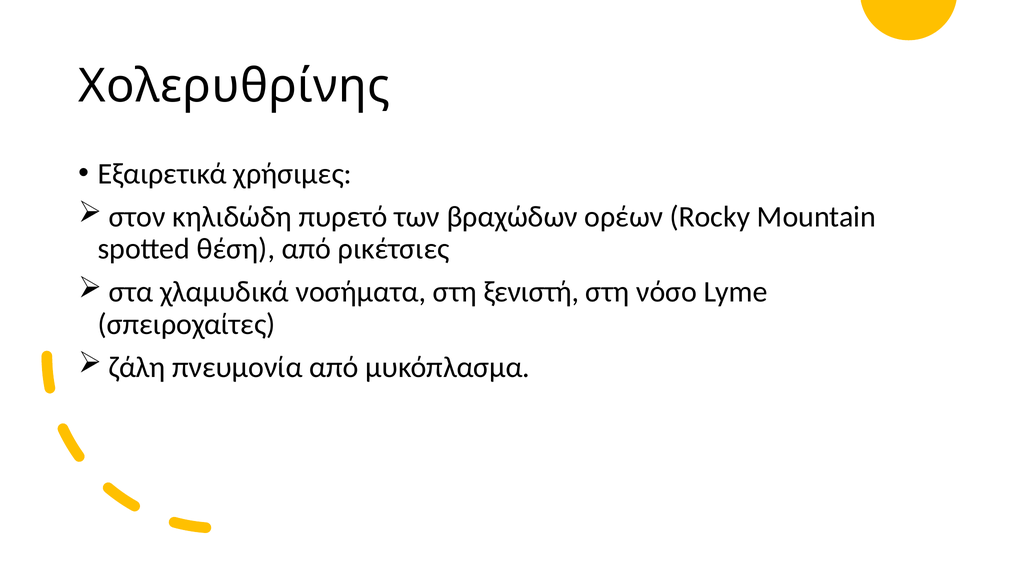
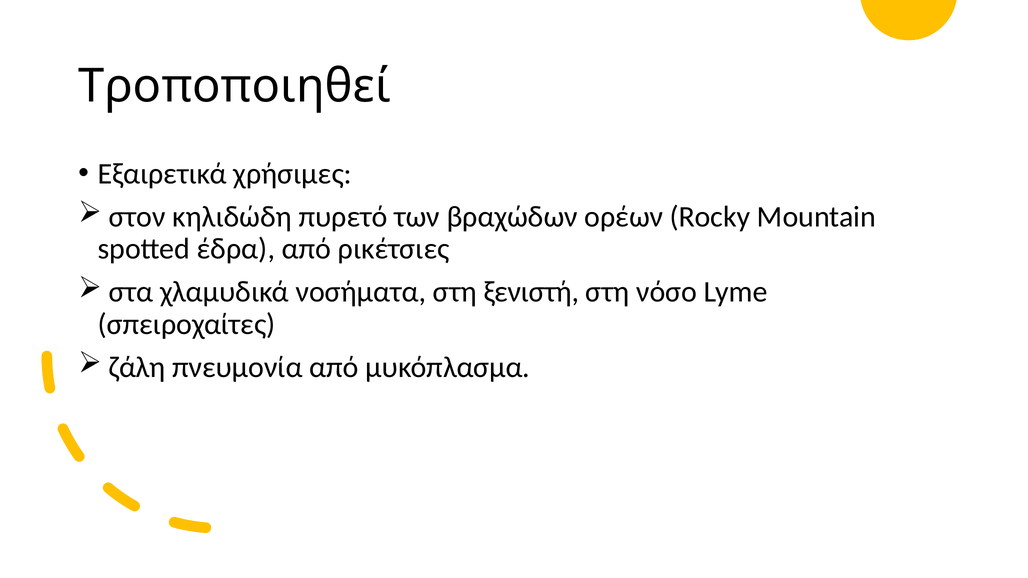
Χολερυθρίνης: Χολερυθρίνης -> Τροποποιηθεί (235, 86)
θέση: θέση -> έδρα (236, 249)
